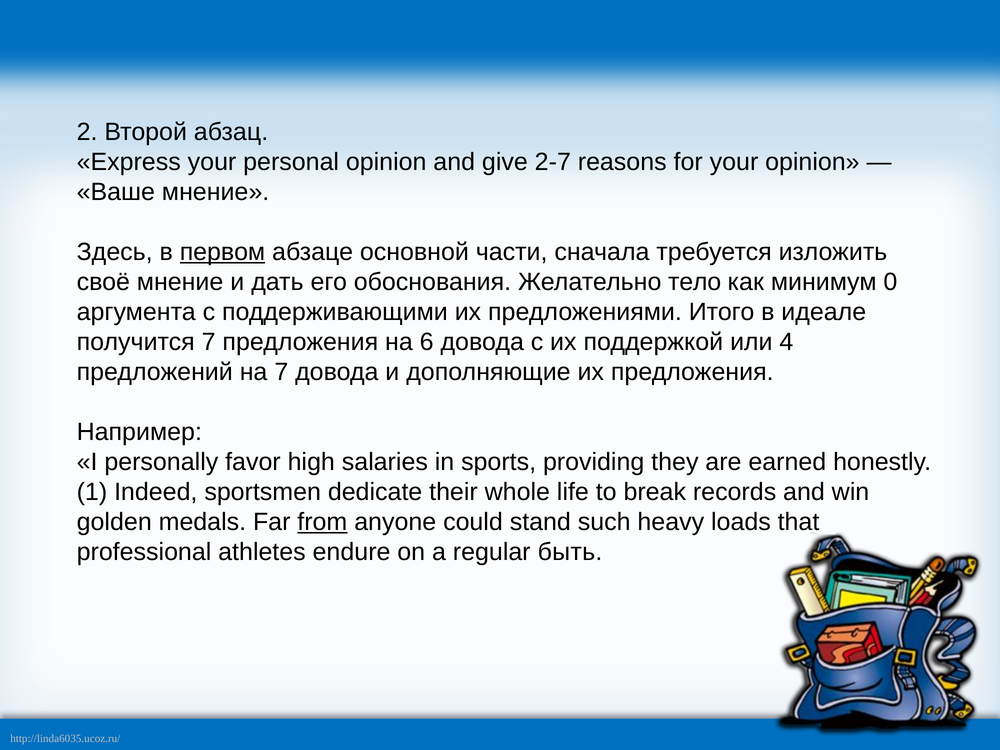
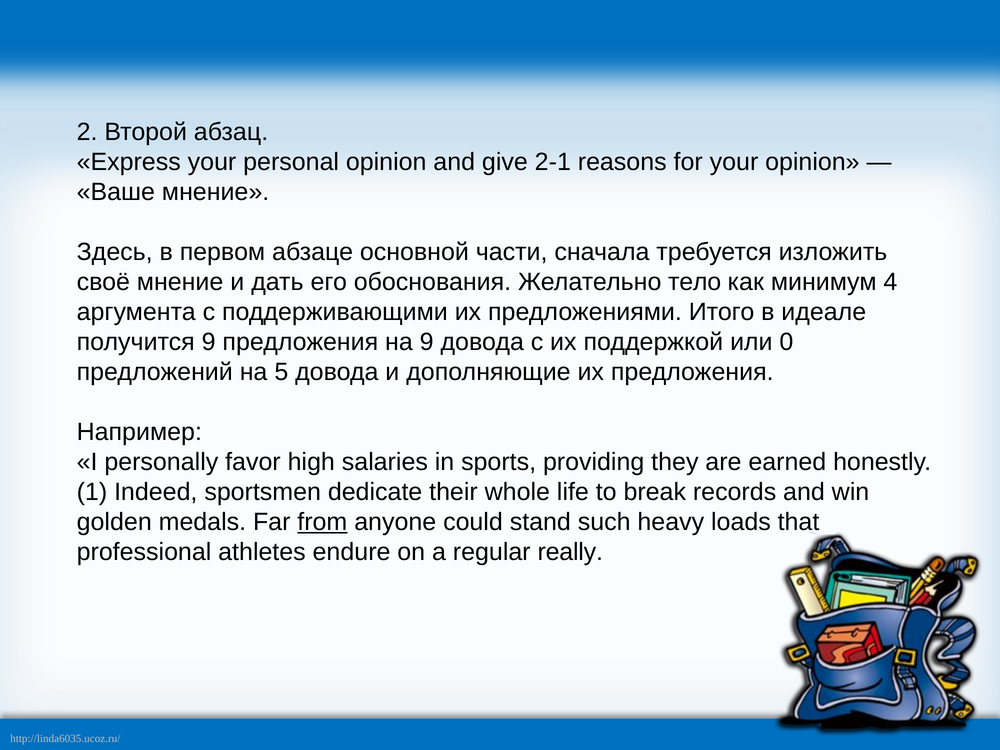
2-7: 2-7 -> 2-1 (553, 162)
первом underline: present -> none (222, 252)
0: 0 -> 4 (890, 282)
получится 7: 7 -> 9 (209, 342)
на 6: 6 -> 9 (427, 342)
4: 4 -> 0 (786, 342)
на 7: 7 -> 5 (281, 372)
быть: быть -> really (570, 552)
